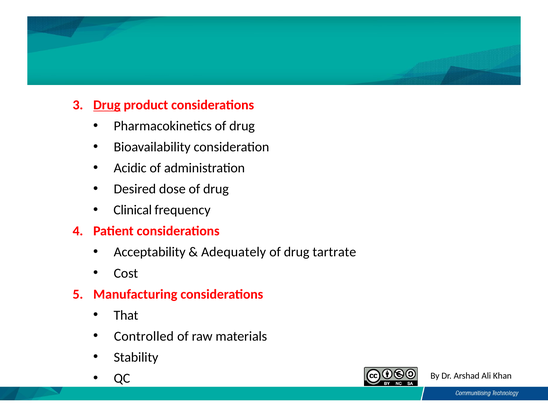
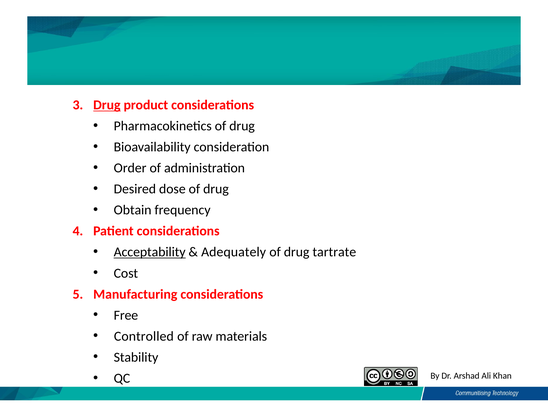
Acidic: Acidic -> Order (130, 168)
Clinical: Clinical -> Obtain (133, 210)
Acceptability underline: none -> present (150, 252)
That: That -> Free (126, 315)
